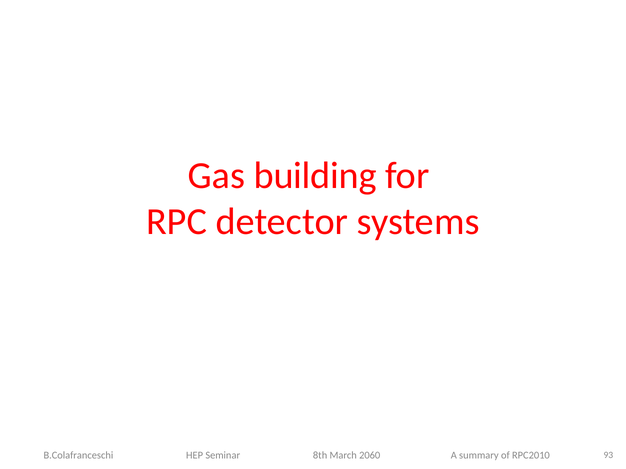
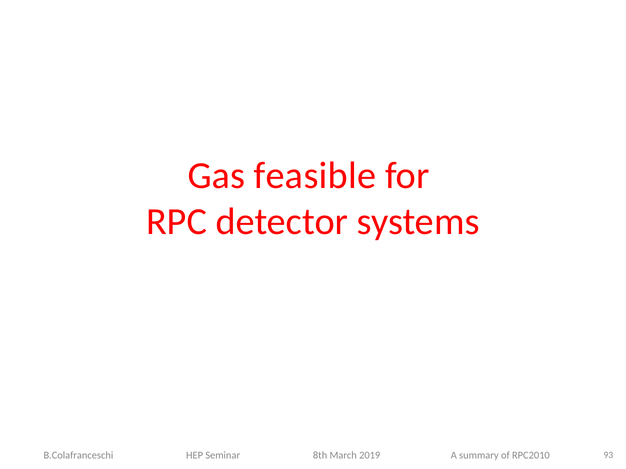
building: building -> feasible (315, 176)
2060: 2060 -> 2019 (370, 456)
